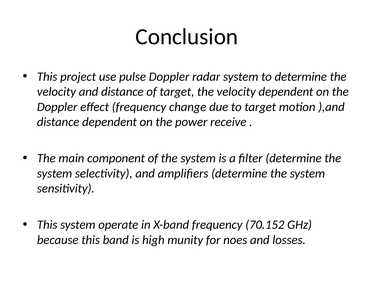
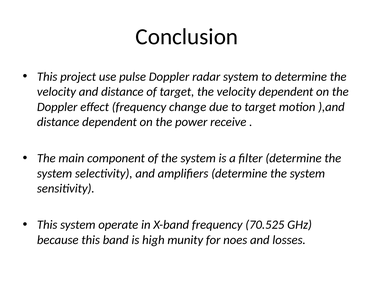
70.152: 70.152 -> 70.525 (265, 225)
